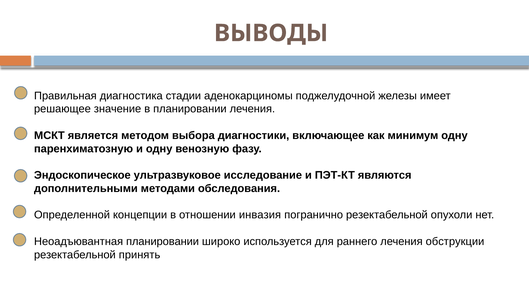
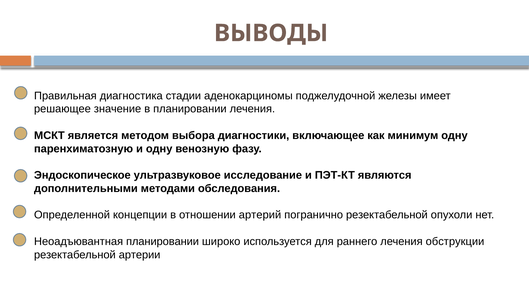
инвазия: инвазия -> артерий (260, 215)
принять: принять -> артерии (140, 254)
